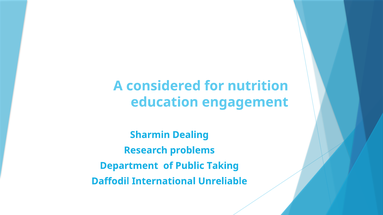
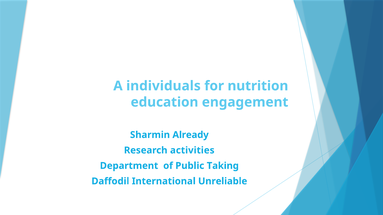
considered: considered -> individuals (163, 86)
Dealing: Dealing -> Already (191, 135)
problems: problems -> activities (192, 151)
